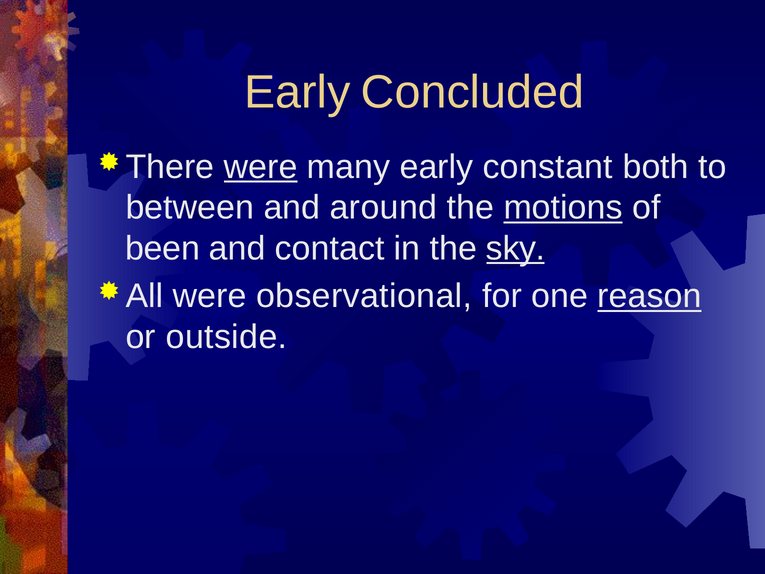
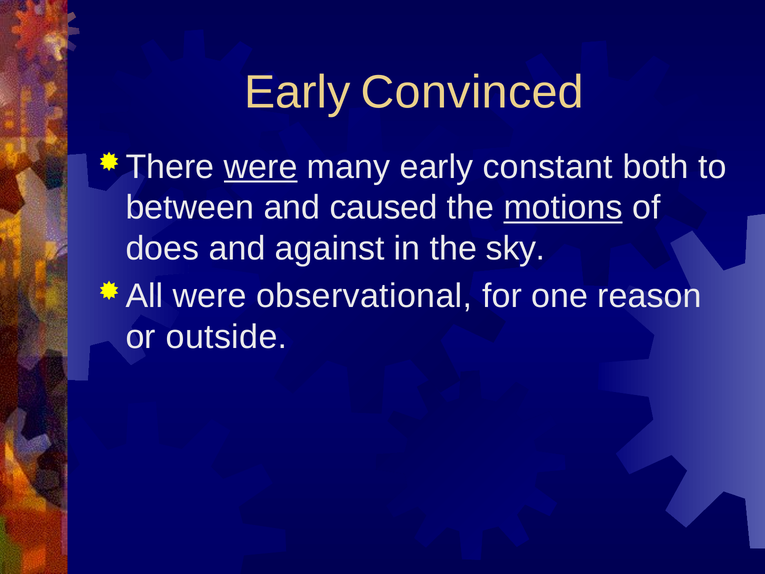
Concluded: Concluded -> Convinced (472, 93)
around: around -> caused (384, 208)
been: been -> does (162, 248)
contact: contact -> against (330, 248)
sky underline: present -> none (516, 248)
reason underline: present -> none (649, 296)
